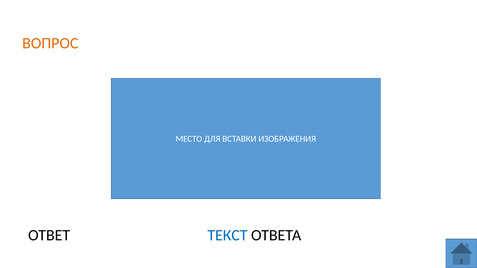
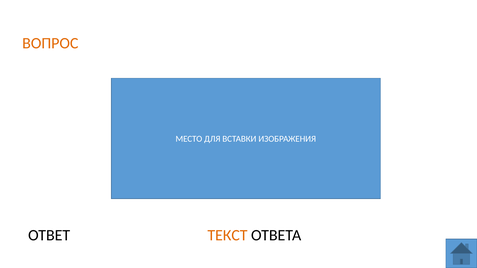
ТЕКСТ colour: blue -> orange (227, 236)
